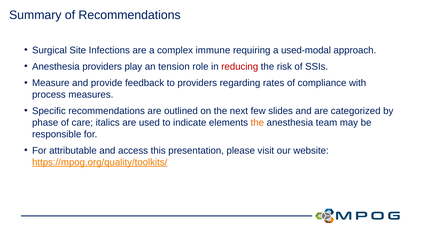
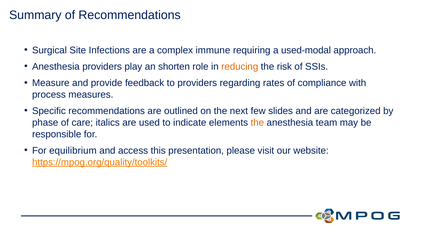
tension: tension -> shorten (174, 67)
reducing colour: red -> orange (240, 67)
attributable: attributable -> equilibrium (73, 150)
